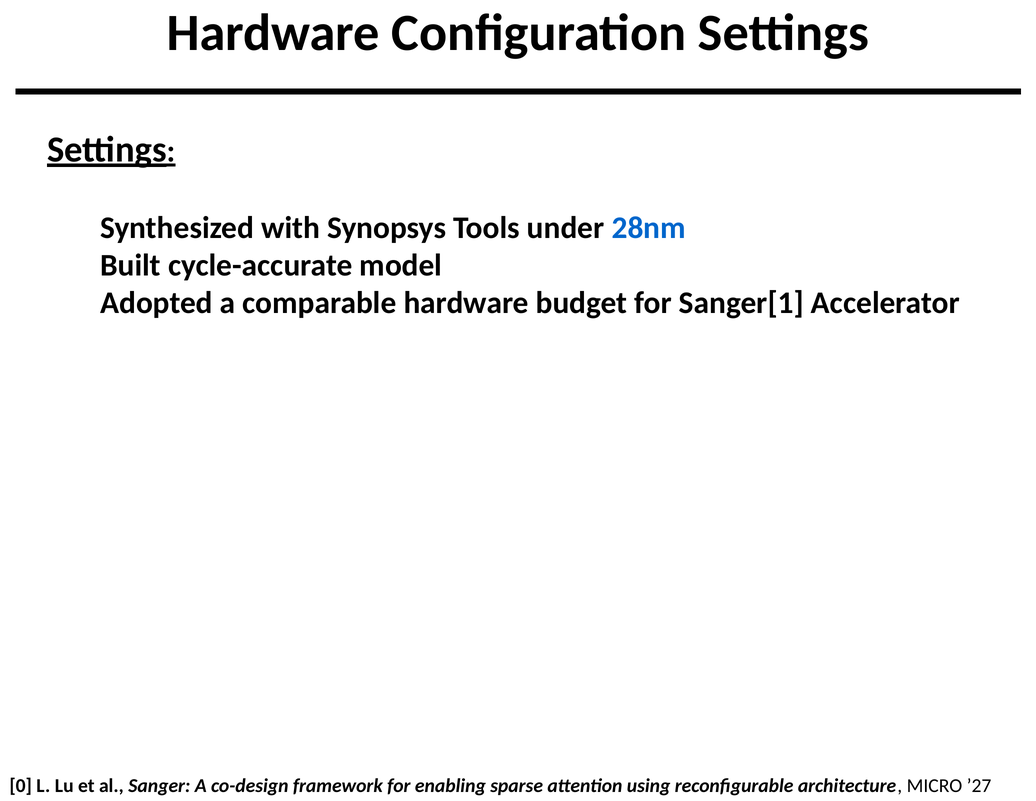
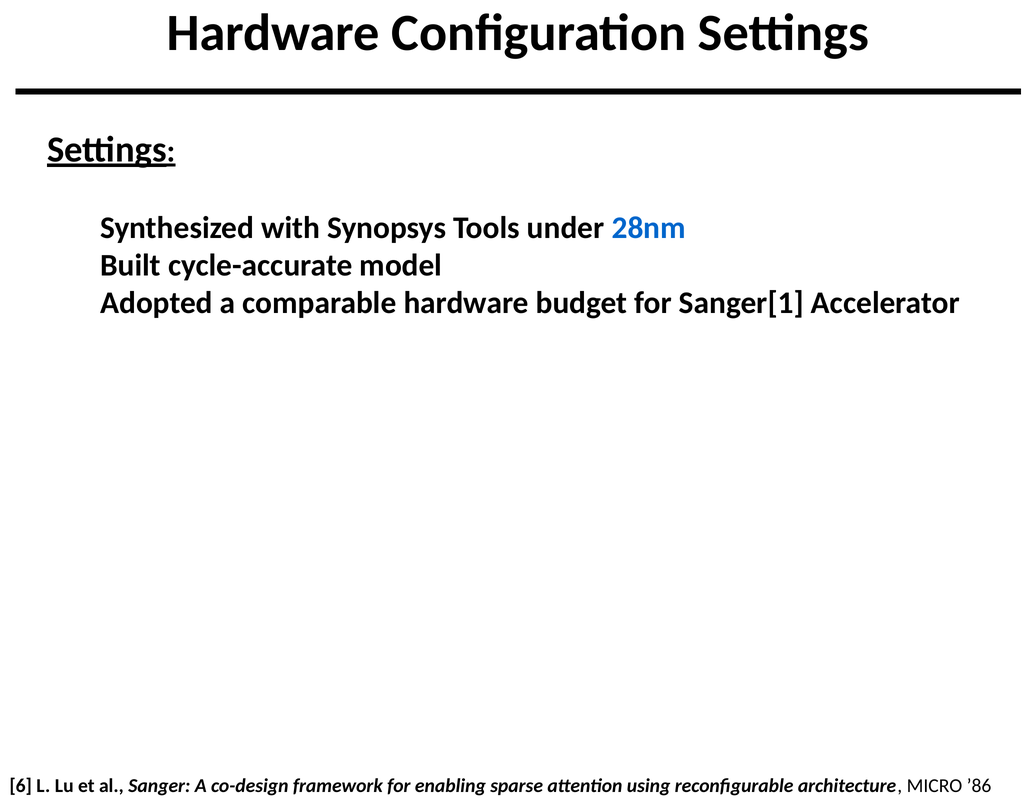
0: 0 -> 6 (21, 785)
’27: ’27 -> ’86 (979, 785)
